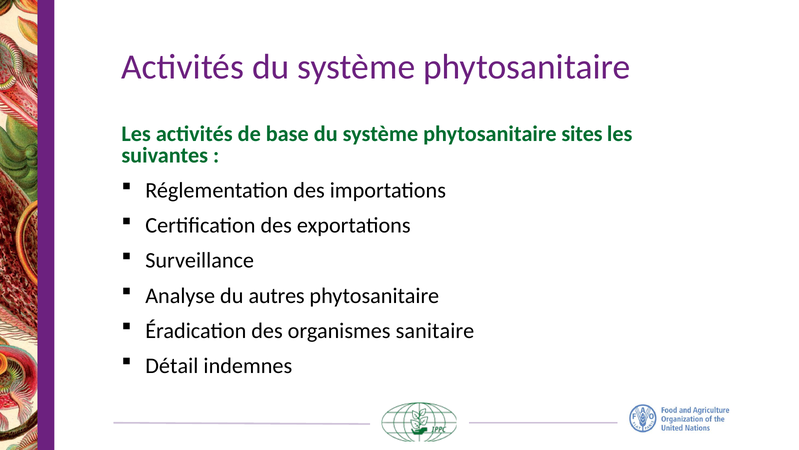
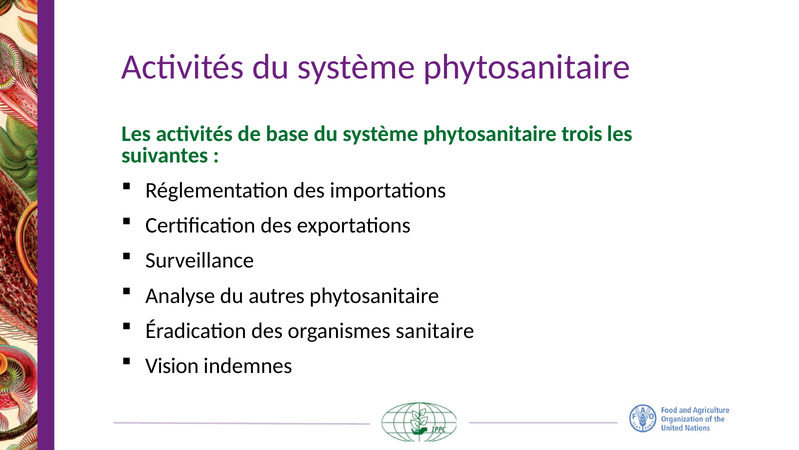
sites: sites -> trois (582, 134)
Détail: Détail -> Vision (172, 365)
